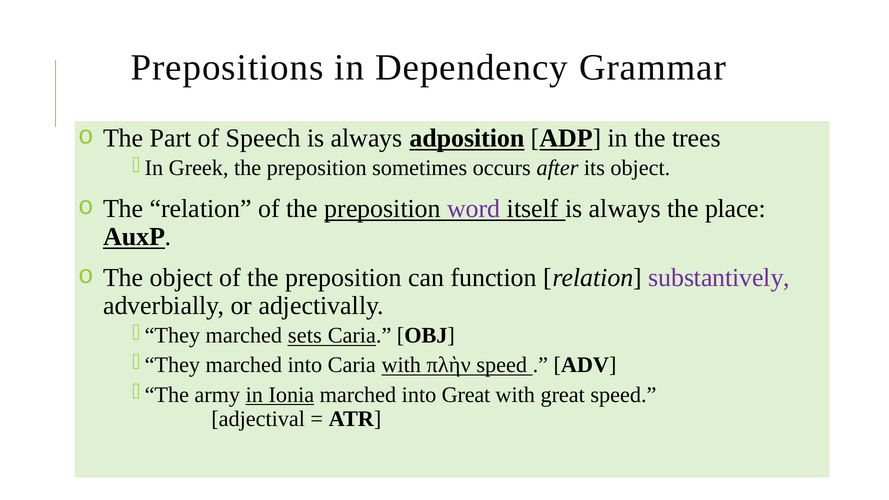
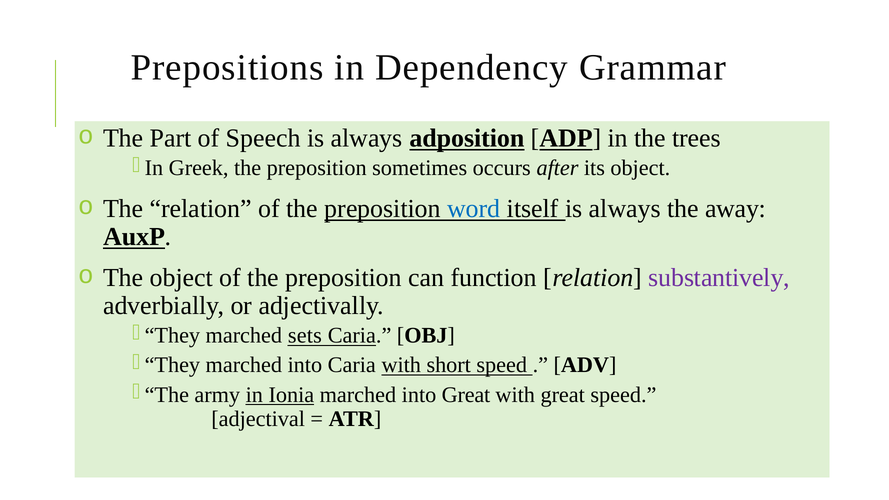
word colour: purple -> blue (474, 209)
place: place -> away (736, 209)
πλὴν: πλὴν -> short (449, 365)
